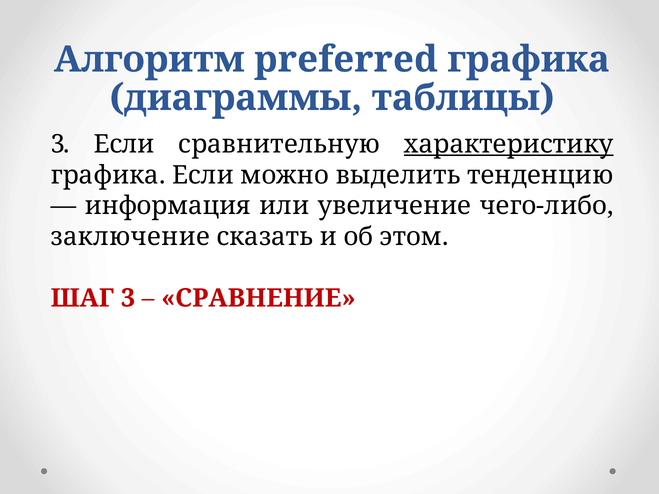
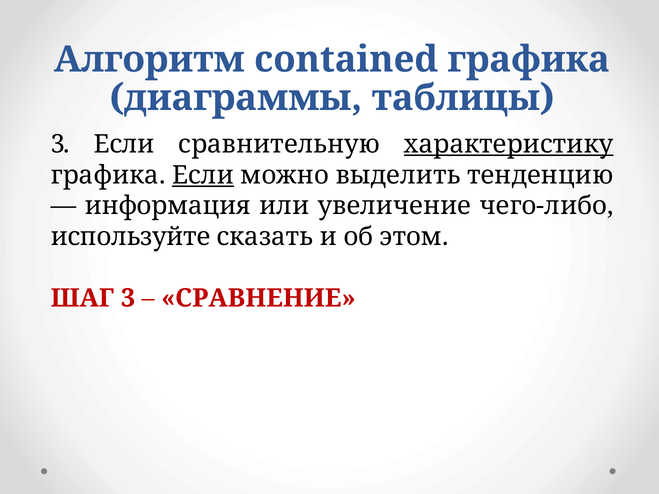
preferred: preferred -> contained (346, 60)
Если underline: none -> present (203, 175)
заключение: заключение -> используйте (130, 237)
